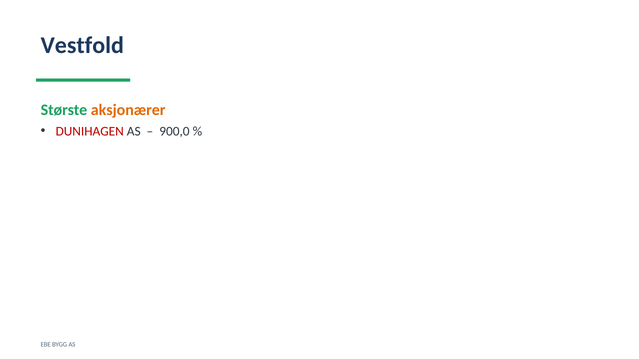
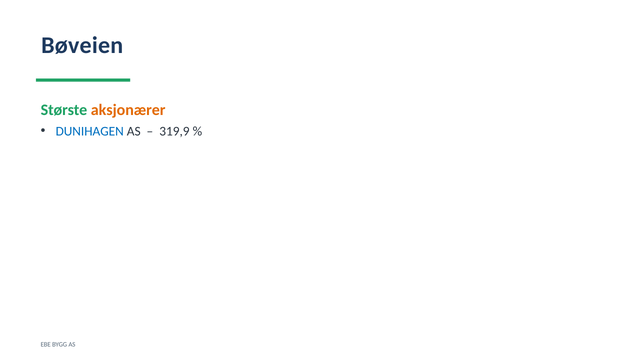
Vestfold: Vestfold -> Bøveien (82, 46)
DUNIHAGEN colour: red -> blue (90, 131)
900,0: 900,0 -> 319,9 (174, 131)
